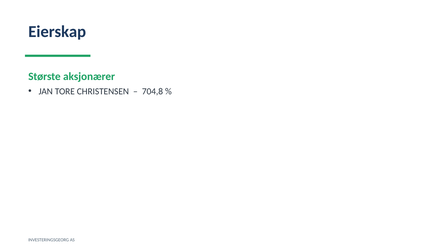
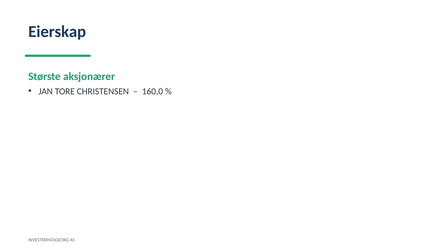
704,8: 704,8 -> 160,0 (152, 91)
